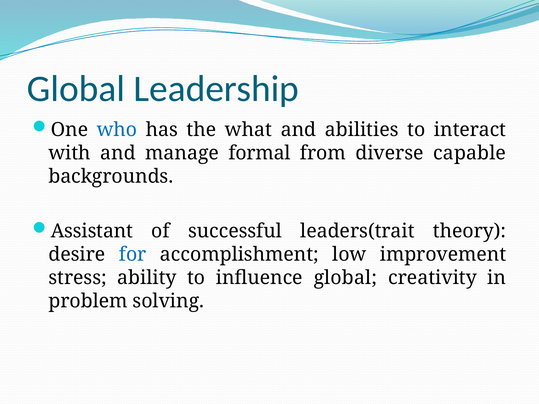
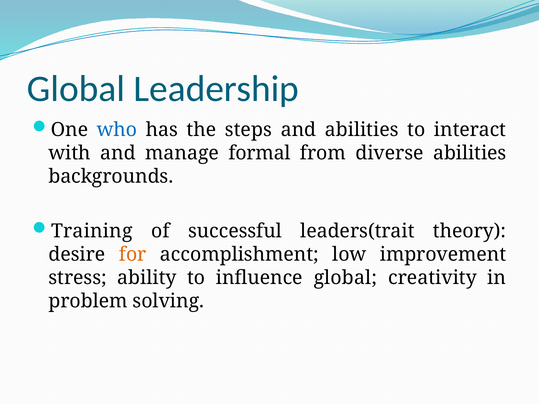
what: what -> steps (248, 130)
diverse capable: capable -> abilities (470, 153)
Assistant: Assistant -> Training (92, 231)
for colour: blue -> orange (133, 255)
